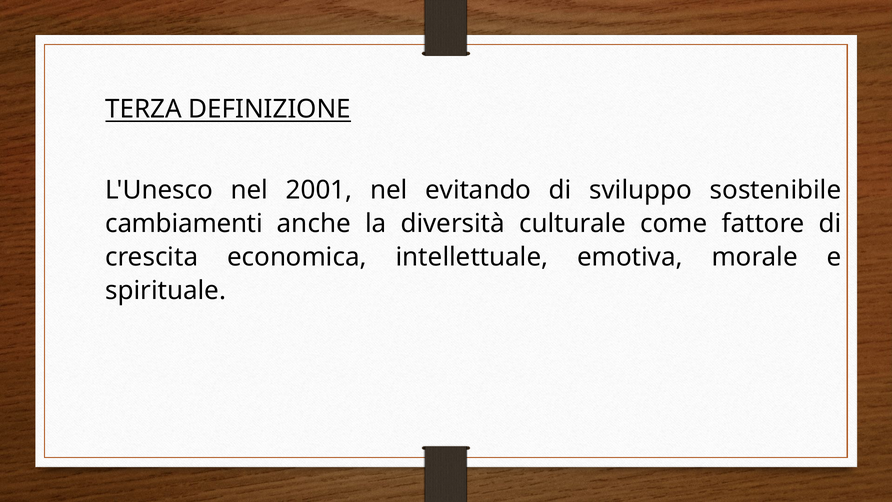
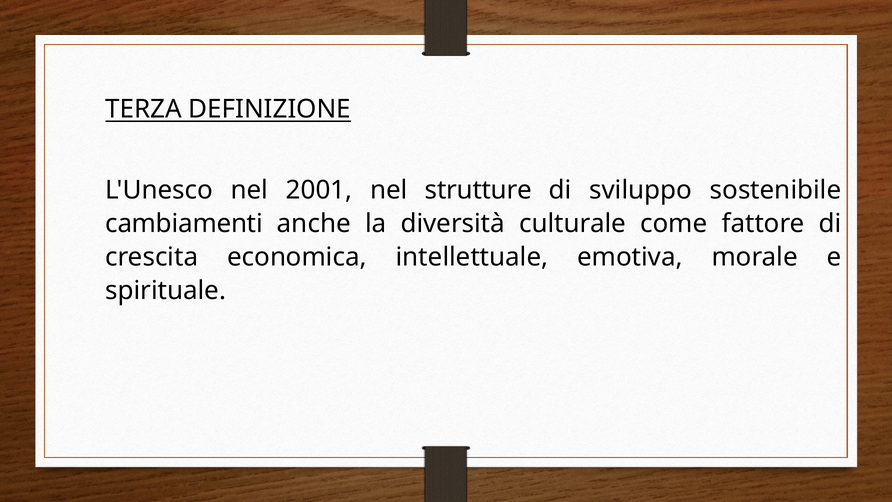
evitando: evitando -> strutture (478, 190)
